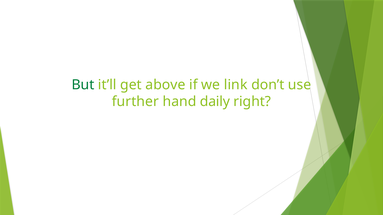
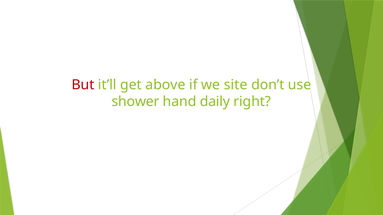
But colour: green -> red (83, 85)
link: link -> site (236, 85)
further: further -> shower (136, 102)
